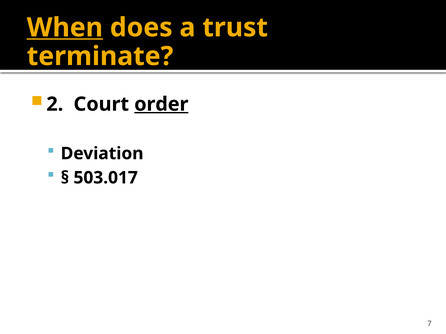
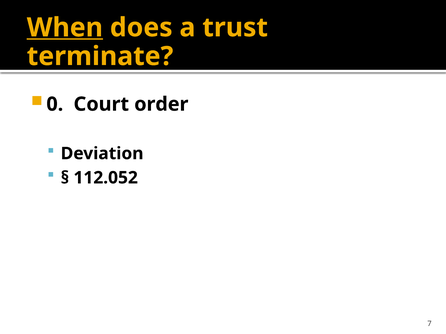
2: 2 -> 0 (55, 104)
order underline: present -> none (161, 104)
503.017: 503.017 -> 112.052 (106, 178)
